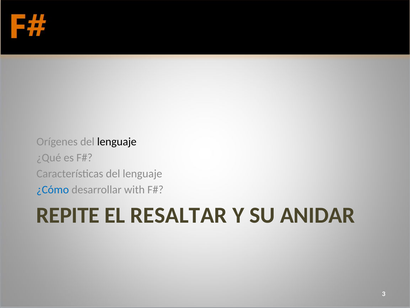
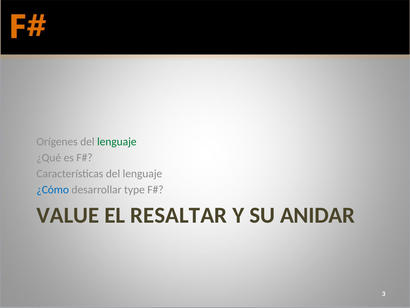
lenguaje colour: black -> green (117, 142)
with: with -> type (134, 189)
REPITE: REPITE -> VALUE (68, 215)
